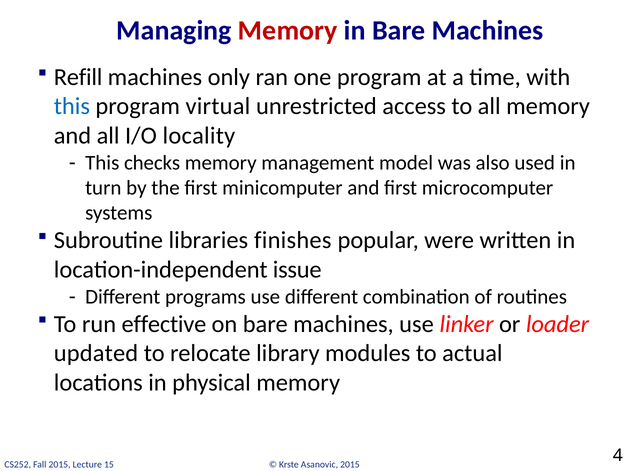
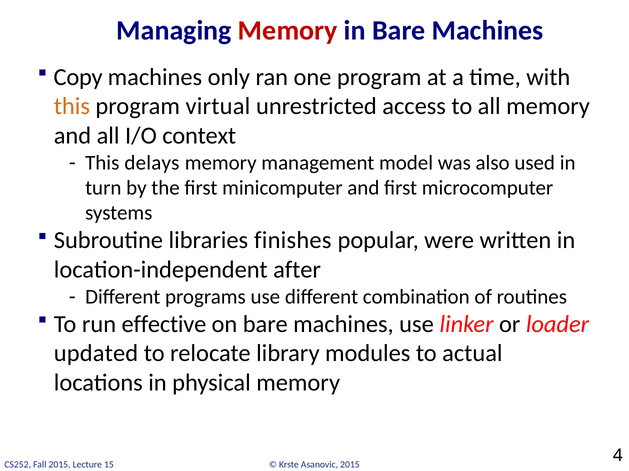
Refill: Refill -> Copy (78, 77)
this colour: blue -> orange (72, 106)
locality: locality -> context (199, 136)
checks: checks -> delays (152, 163)
issue: issue -> after (297, 270)
